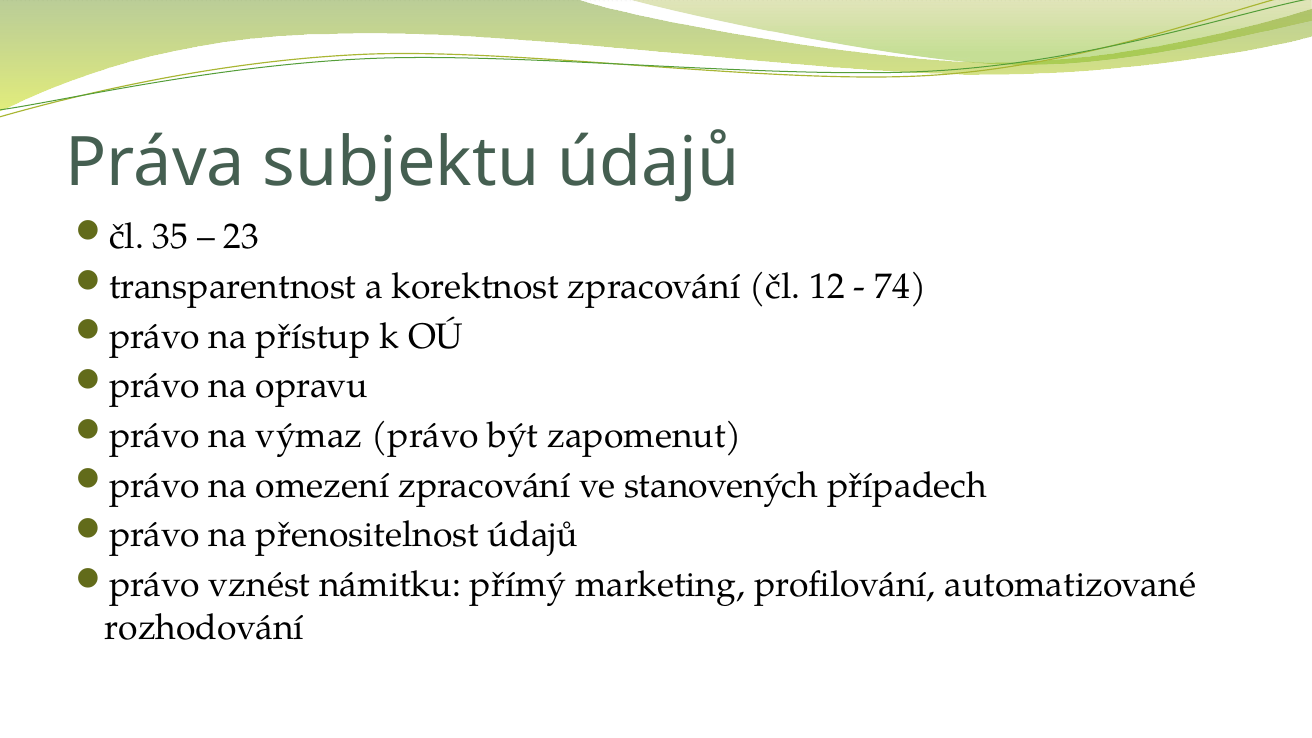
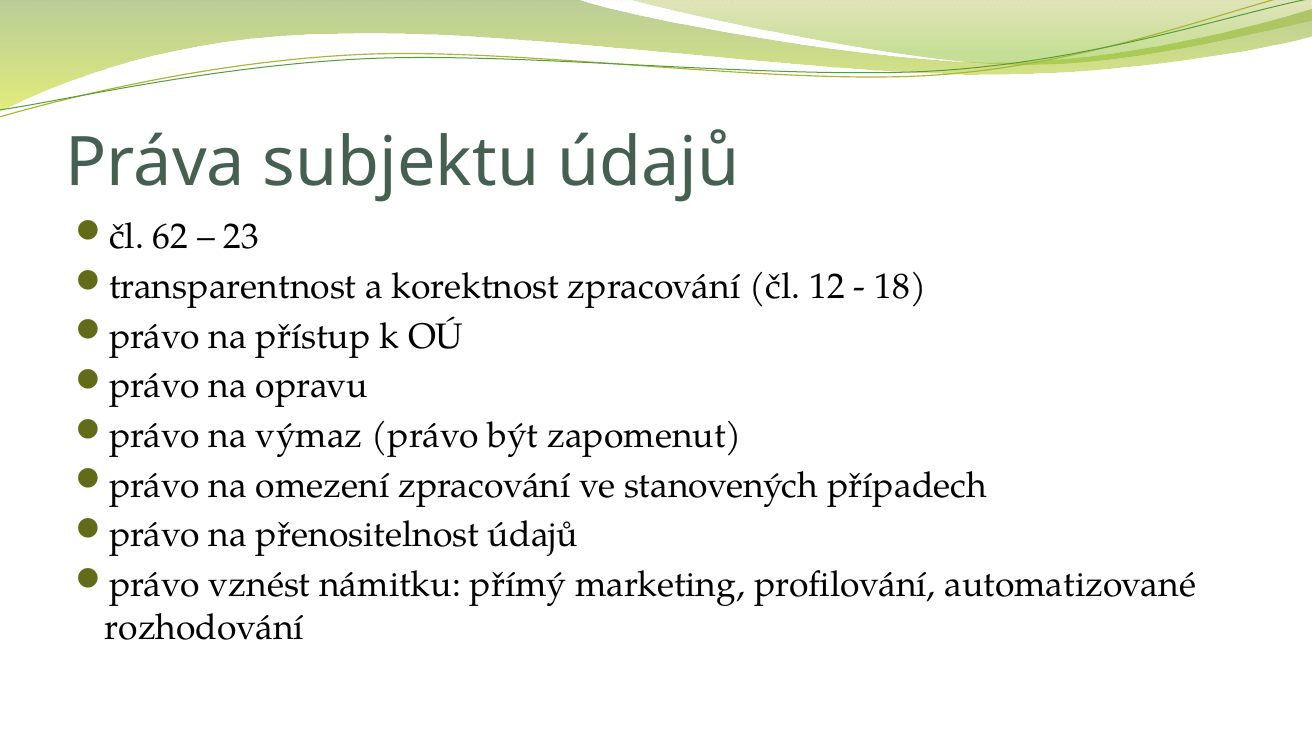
35: 35 -> 62 (171, 237)
74: 74 -> 18 (900, 287)
